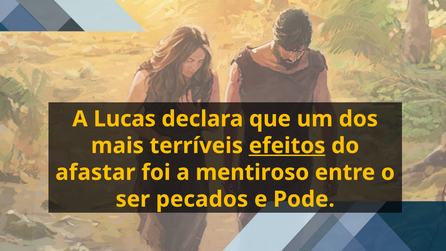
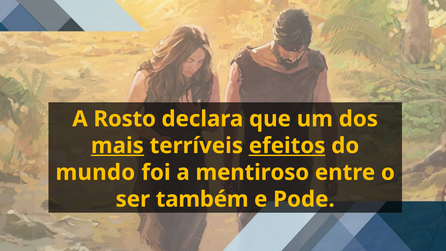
Lucas: Lucas -> Rosto (125, 119)
mais underline: none -> present (117, 146)
afastar: afastar -> mundo (95, 172)
pecados: pecados -> também (202, 199)
